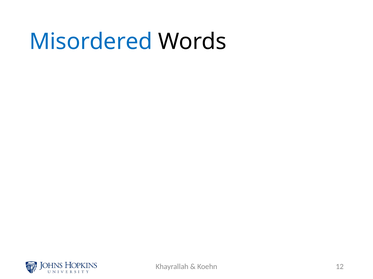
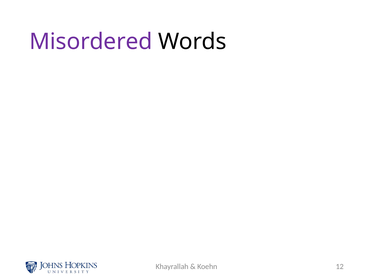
Misordered colour: blue -> purple (91, 42)
